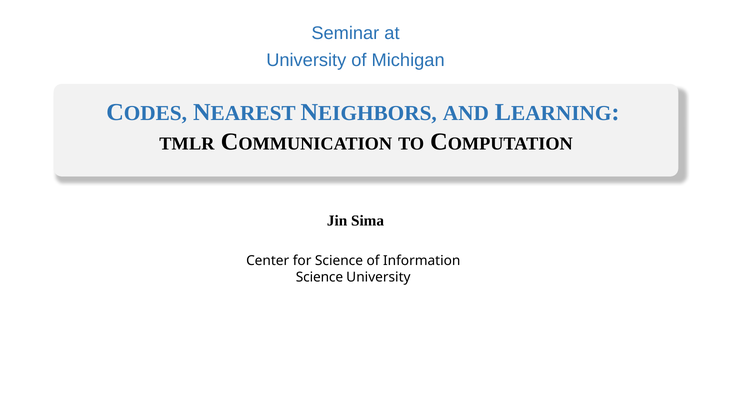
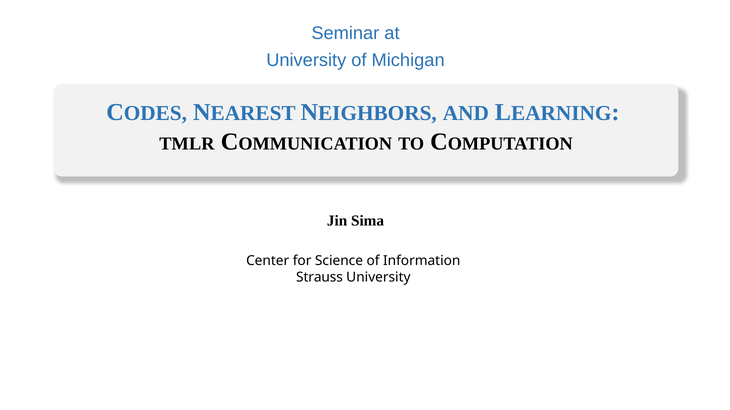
Science: Science -> Strauss (319, 278)
